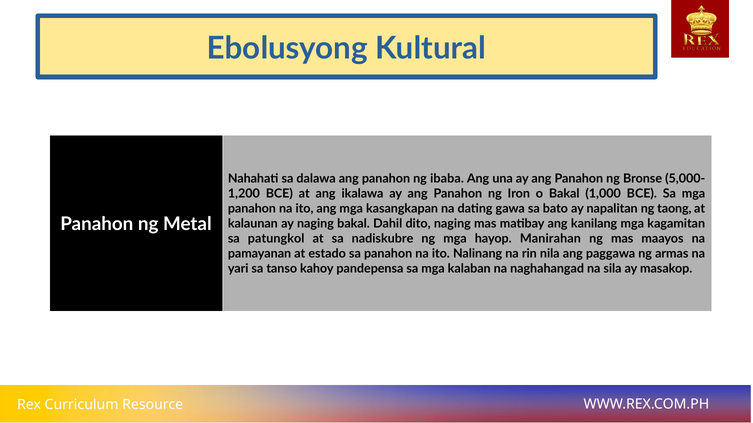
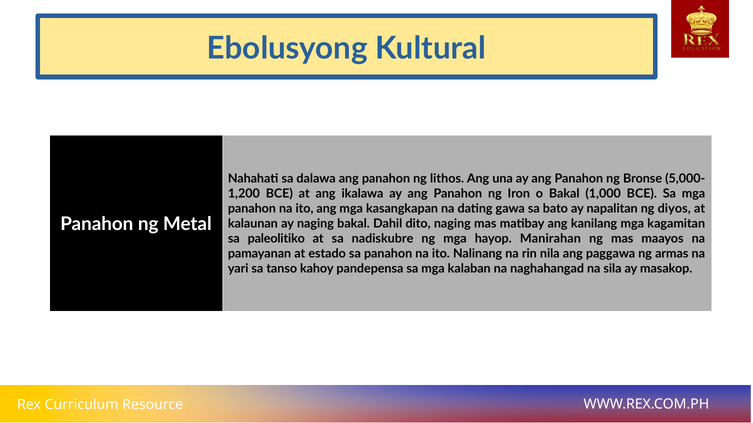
ibaba: ibaba -> lithos (447, 179)
taong: taong -> diyos (674, 209)
patungkol: patungkol -> paleolitiko (276, 239)
